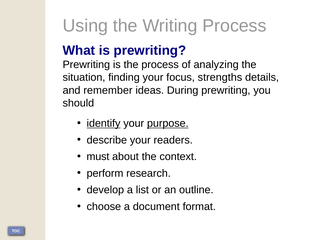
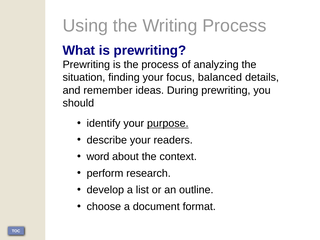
strengths: strengths -> balanced (220, 77)
identify underline: present -> none (104, 123)
must: must -> word (98, 157)
